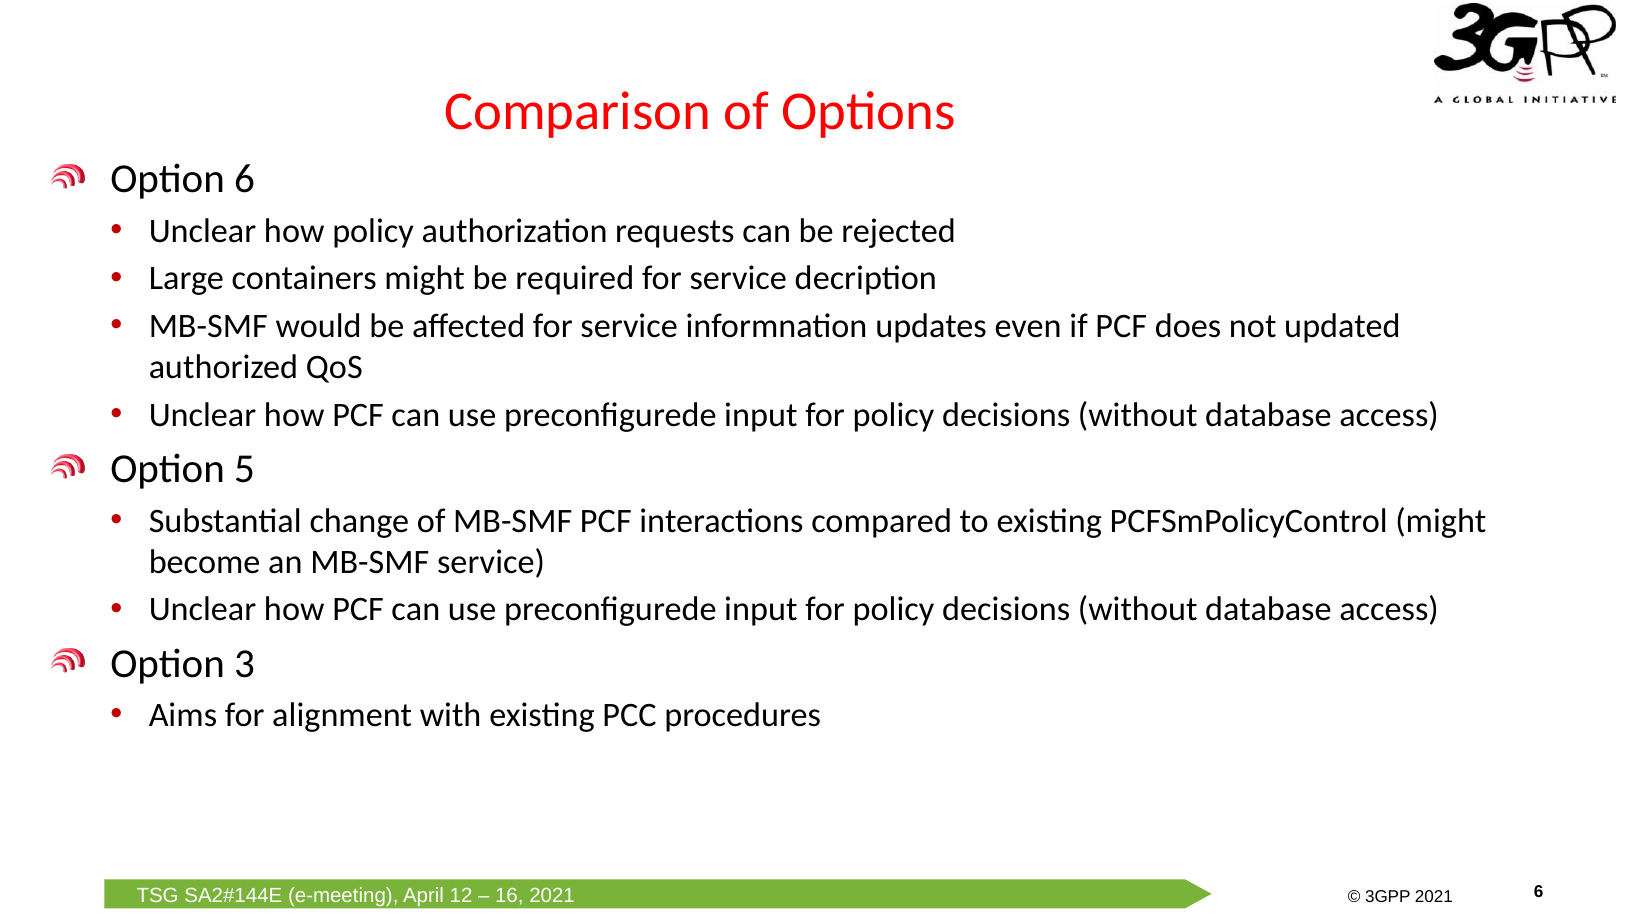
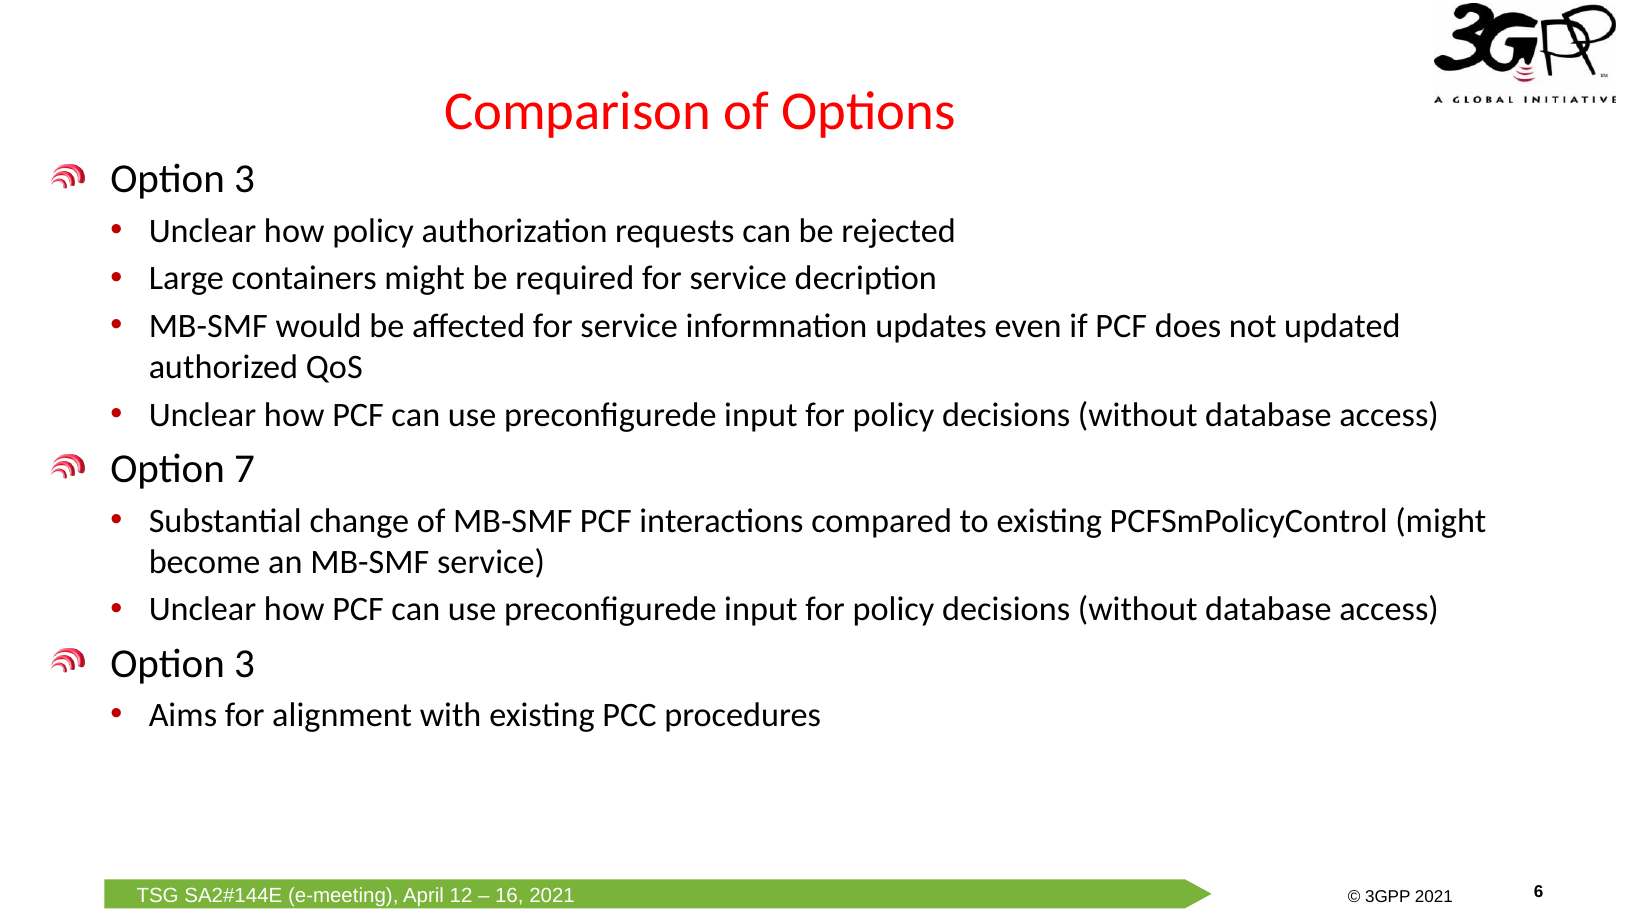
6: 6 -> 3 (244, 179)
5: 5 -> 7 (244, 469)
